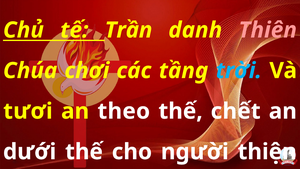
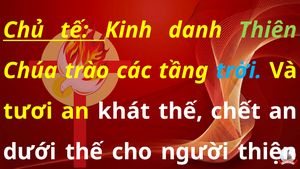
Trần: Trần -> Kinh (128, 30)
Thiên colour: pink -> light green (268, 30)
chơi: chơi -> trào (87, 71)
theo: theo -> khát (124, 111)
